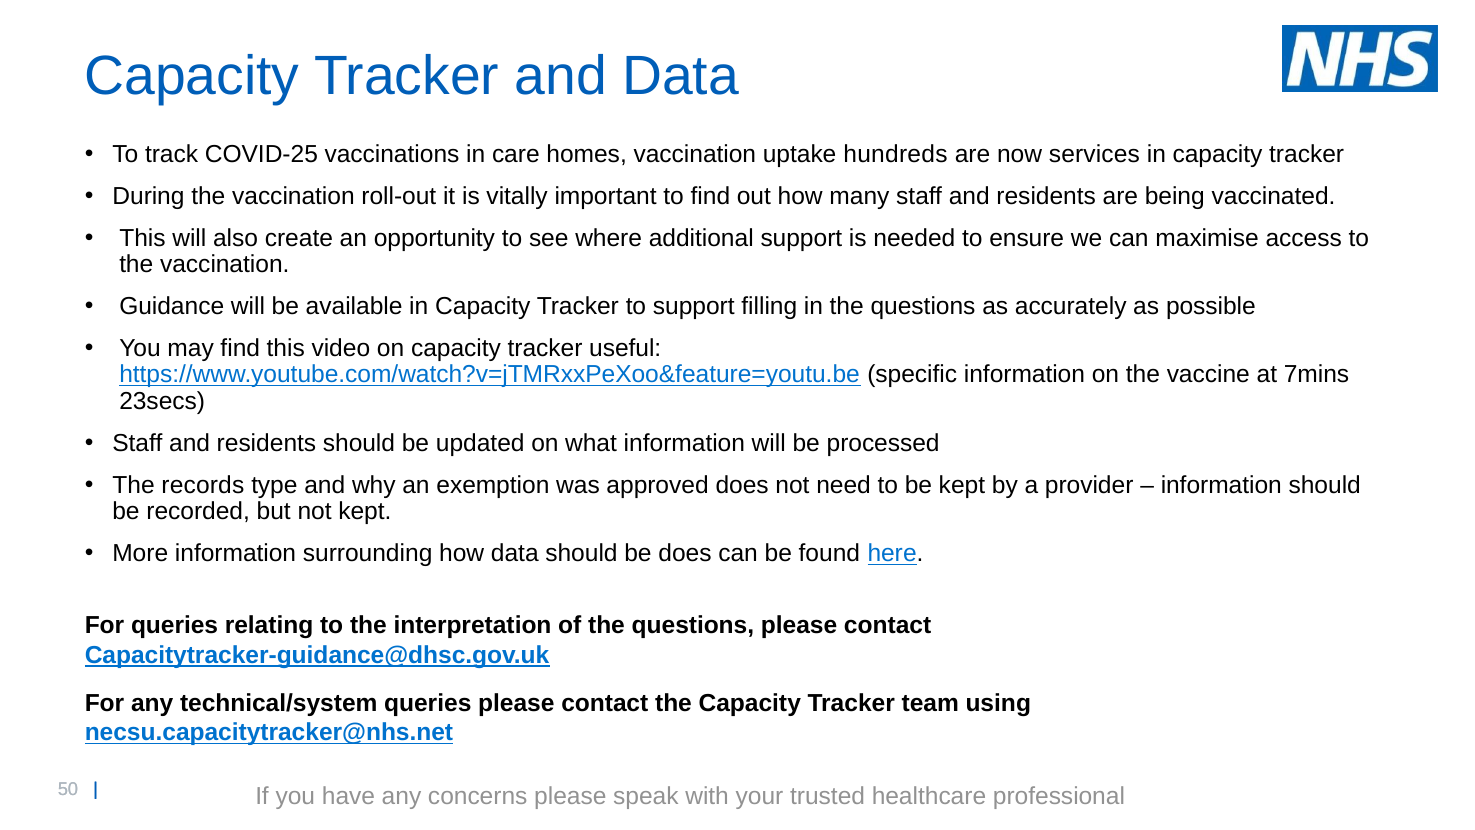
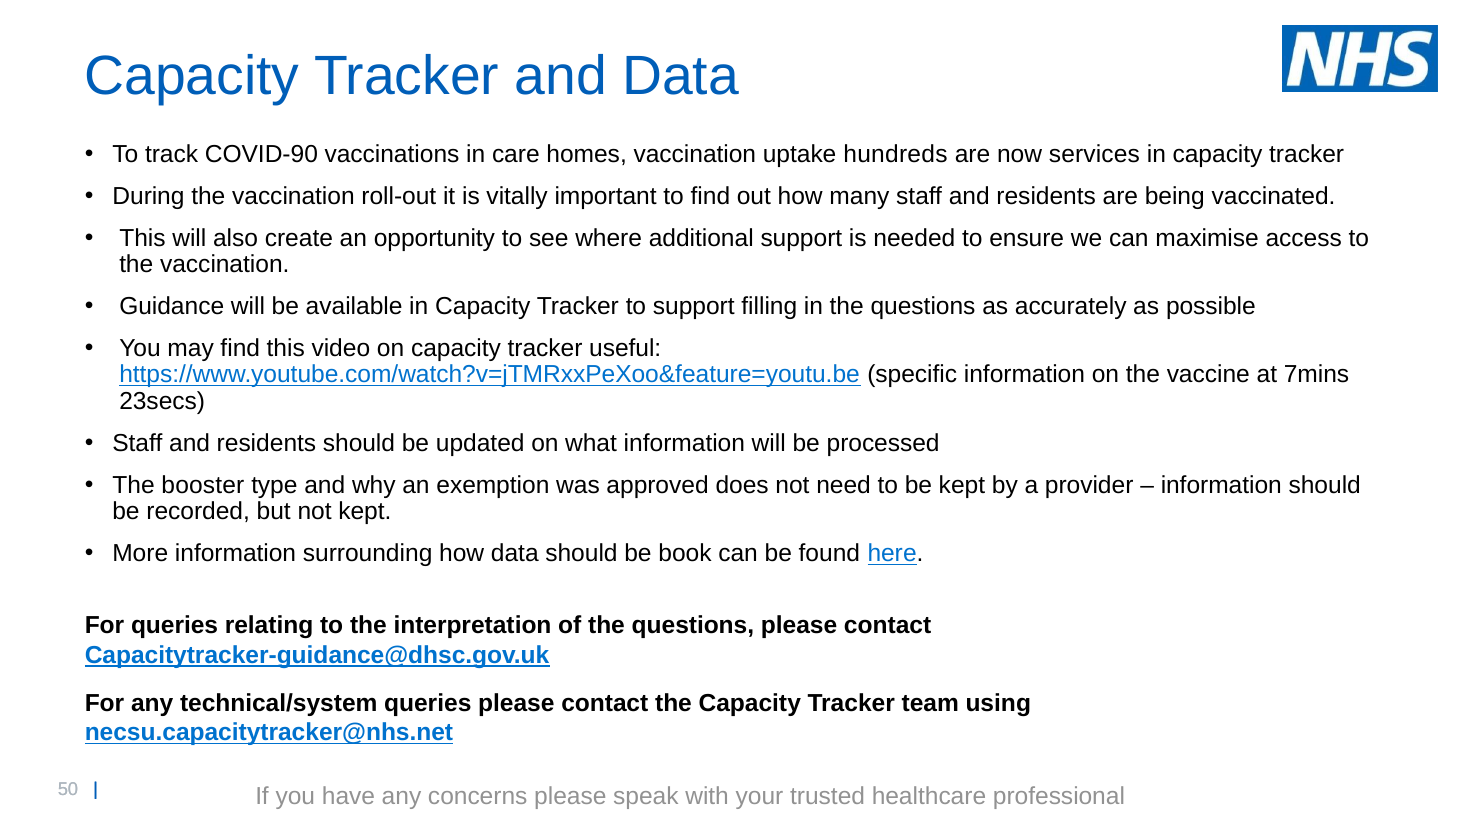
COVID-25: COVID-25 -> COVID-90 (261, 154)
records: records -> booster (203, 485)
be does: does -> book (685, 553)
